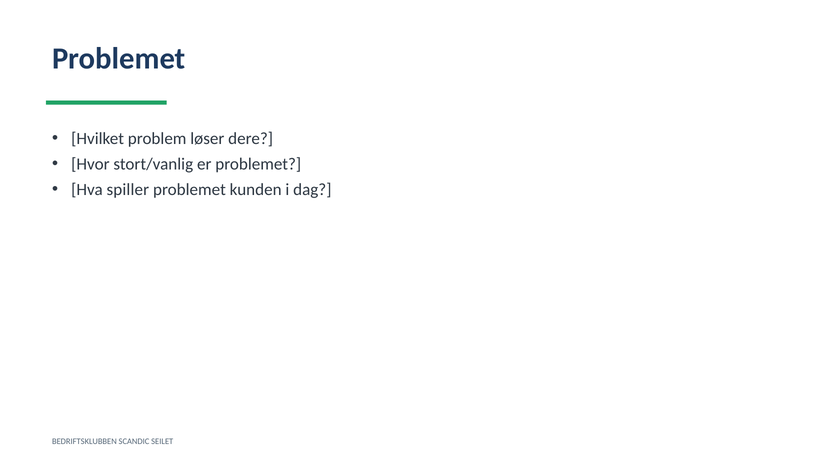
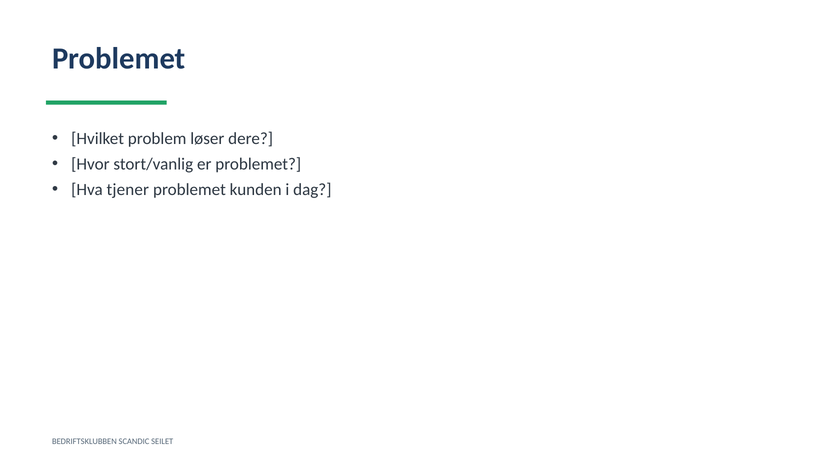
spiller: spiller -> tjener (128, 190)
